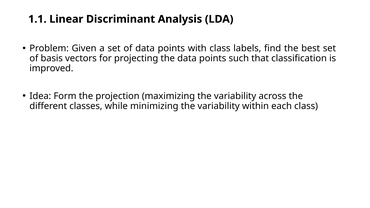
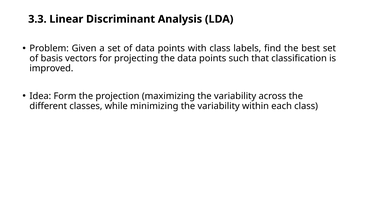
1.1: 1.1 -> 3.3 (37, 19)
